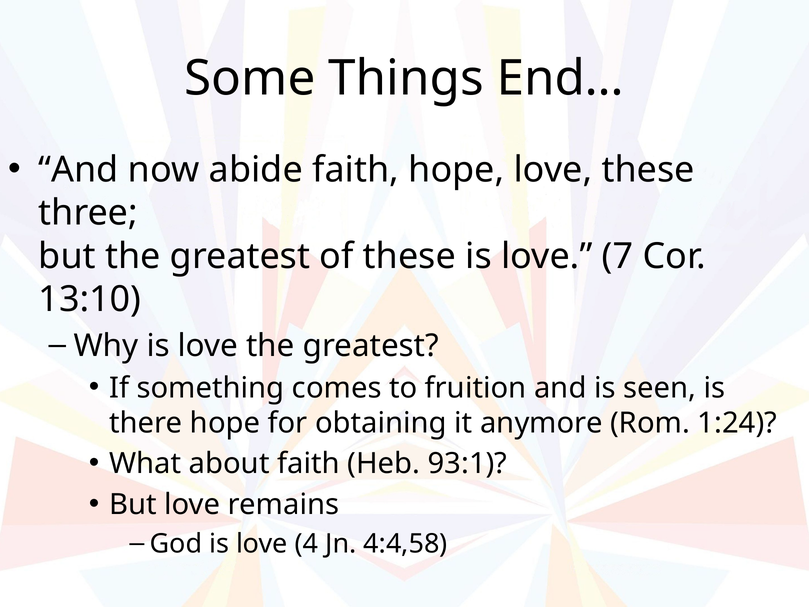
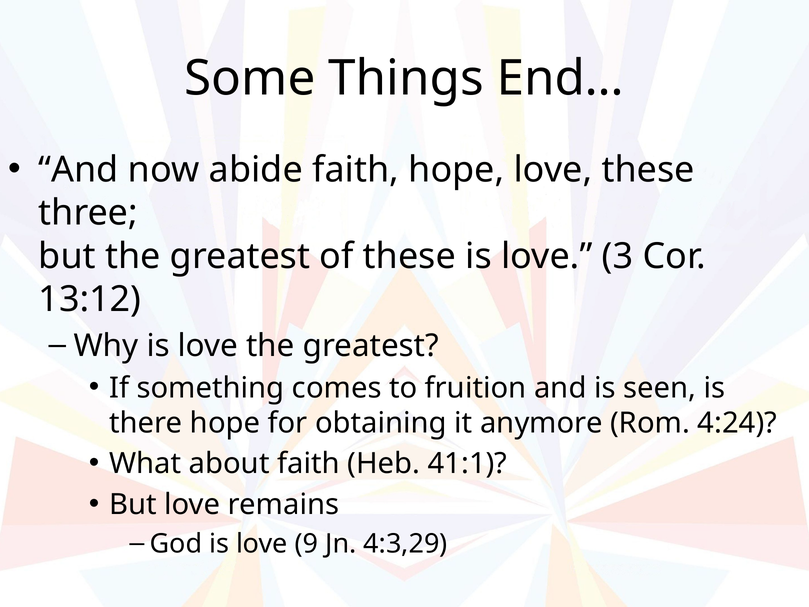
7: 7 -> 3 (618, 256)
13:10: 13:10 -> 13:12 (90, 299)
1:24: 1:24 -> 4:24 (737, 423)
93:1: 93:1 -> 41:1 (467, 464)
4: 4 -> 9 (306, 543)
4:4,58: 4:4,58 -> 4:3,29 (405, 543)
